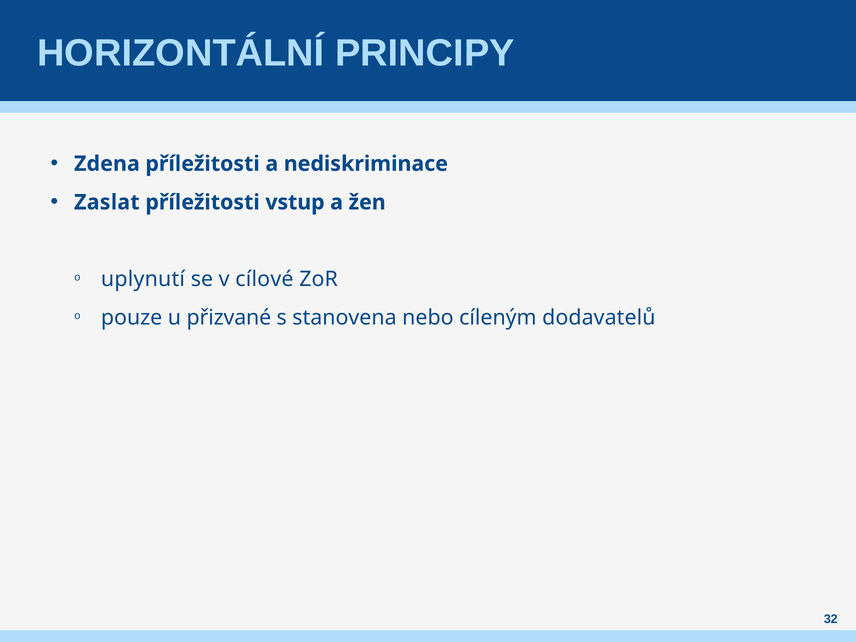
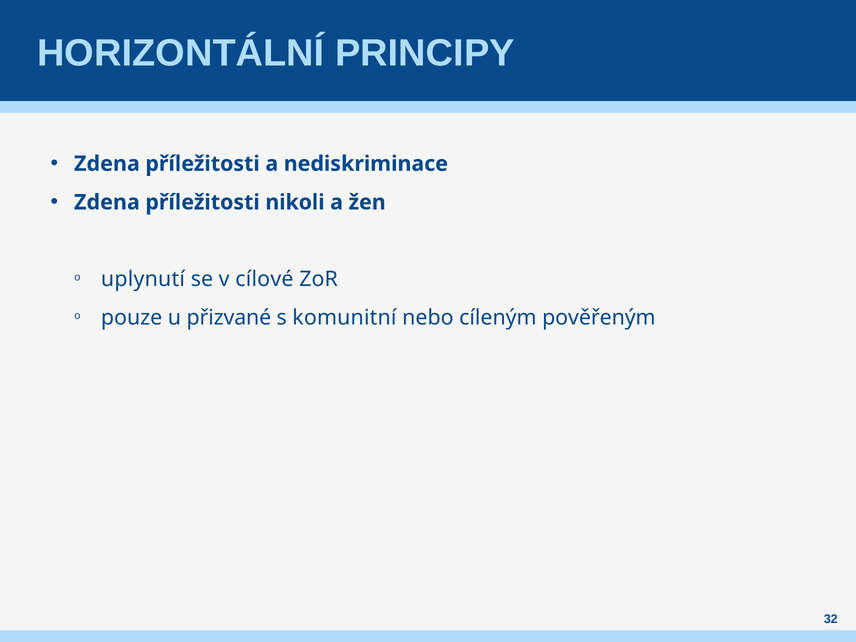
Zaslat: Zaslat -> Zdena (107, 202)
vstup: vstup -> nikoli (295, 202)
stanovena: stanovena -> komunitní (344, 318)
dodavatelů: dodavatelů -> pověřeným (599, 318)
